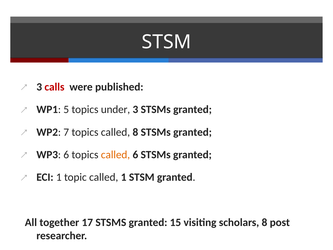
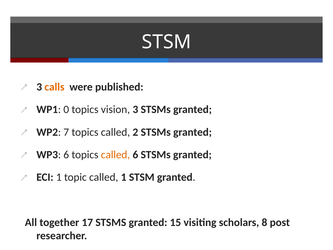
calls colour: red -> orange (54, 87)
5: 5 -> 0 (66, 109)
under: under -> vision (115, 109)
called 8: 8 -> 2 (135, 132)
